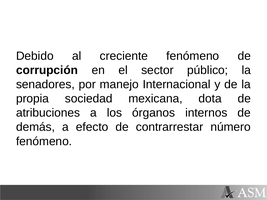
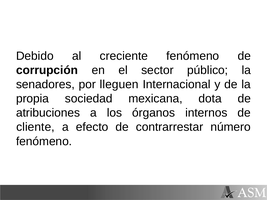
manejo: manejo -> lleguen (119, 84)
demás: demás -> cliente (35, 127)
